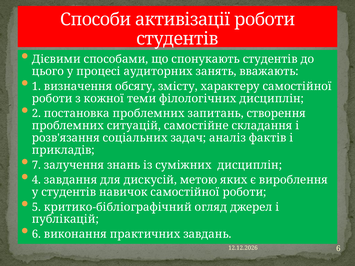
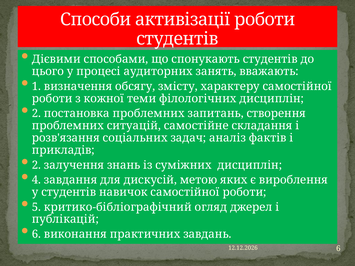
7: 7 -> 2 (36, 165)
